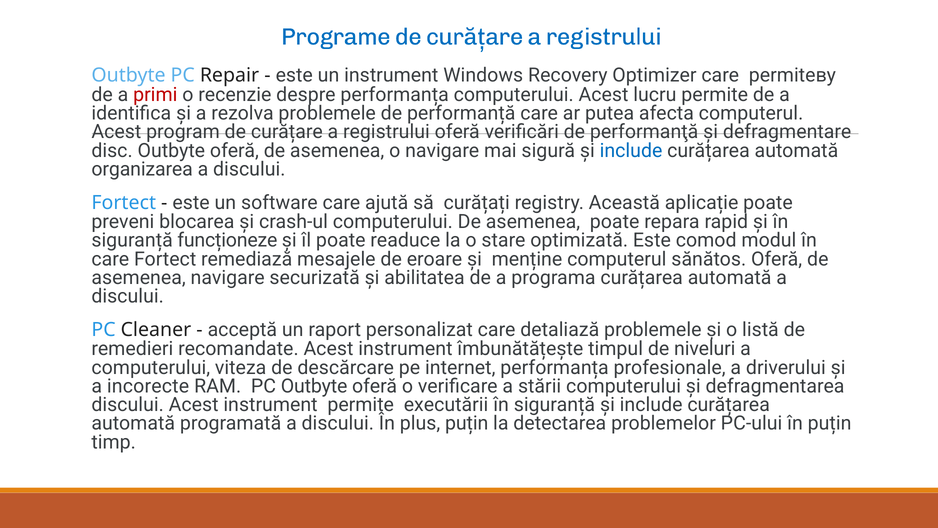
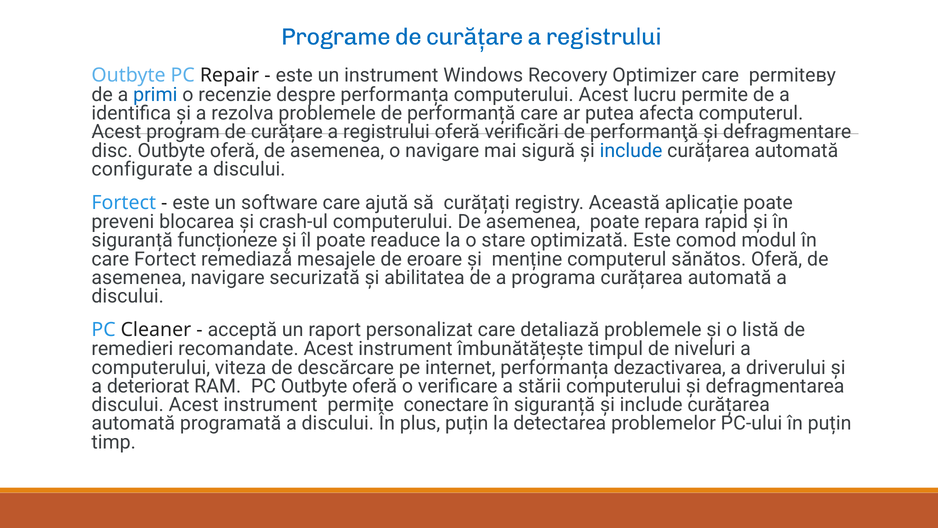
primi colour: red -> blue (155, 95)
organizarea: organizarea -> configurate (142, 169)
profesionale: profesionale -> dezactivarea (670, 367)
incorecte: incorecte -> deteriorat (148, 386)
executării: executării -> conectare (446, 405)
